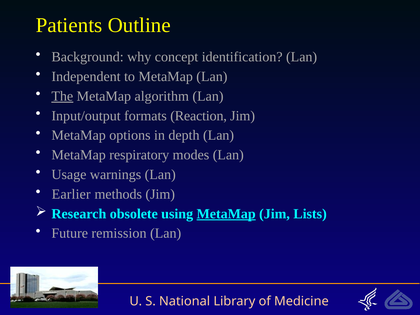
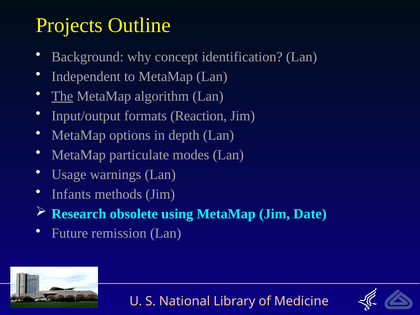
Patients: Patients -> Projects (69, 25)
respiratory: respiratory -> particulate (139, 155)
Earlier: Earlier -> Infants (71, 194)
MetaMap underline: present -> none (226, 214)
Lists: Lists -> Date (310, 214)
